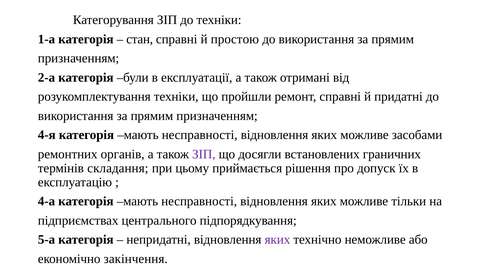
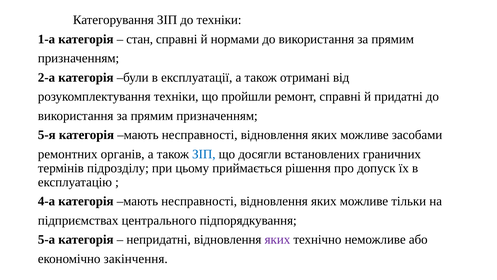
простою: простою -> нормами (235, 39)
4-я: 4-я -> 5-я (47, 135)
ЗІП colour: purple -> blue (204, 154)
складання: складання -> підрозділу (118, 168)
